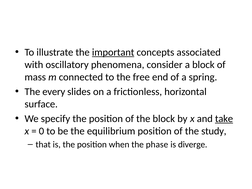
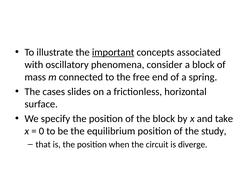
every: every -> cases (54, 92)
take underline: present -> none (224, 119)
phase: phase -> circuit (157, 144)
